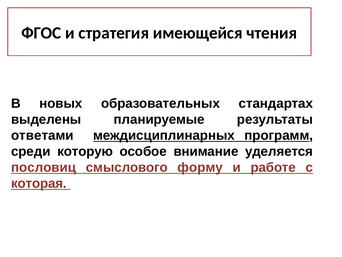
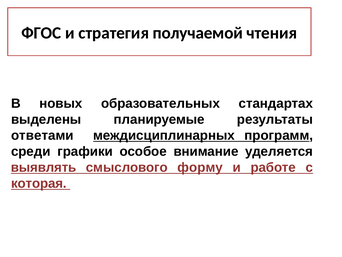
имеющейся: имеющейся -> получаемой (198, 33)
которую: которую -> графики (85, 151)
пословиц: пословиц -> выявлять (44, 167)
